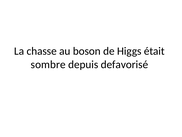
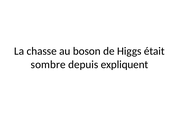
defavorisé: defavorisé -> expliquent (124, 64)
